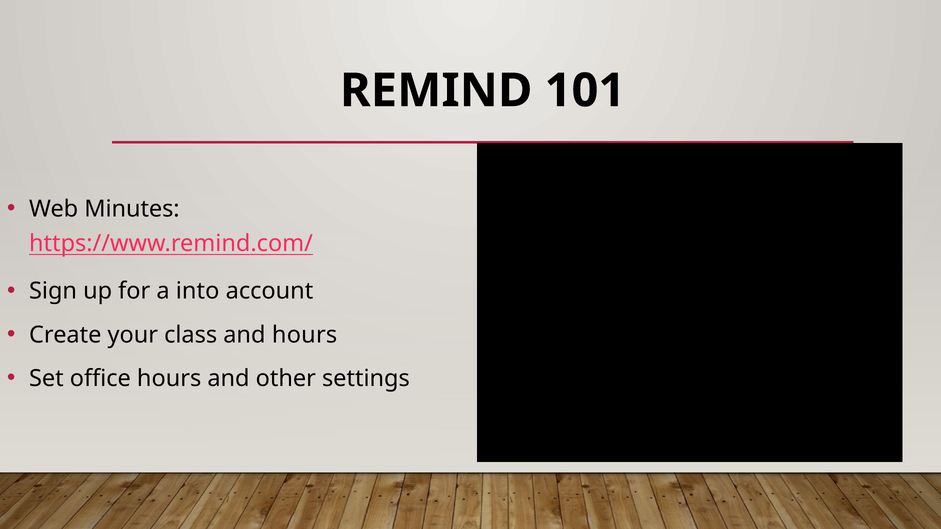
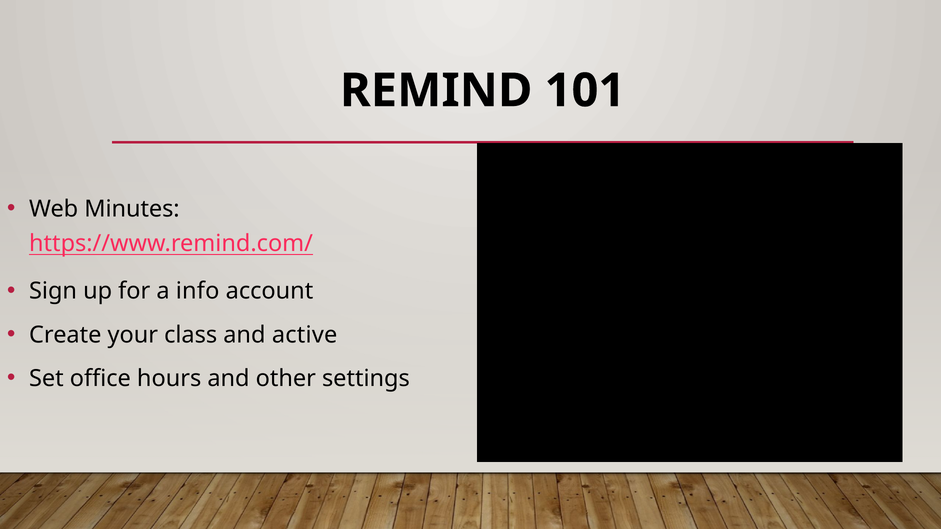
into: into -> info (198, 291)
and hours: hours -> active (305, 335)
